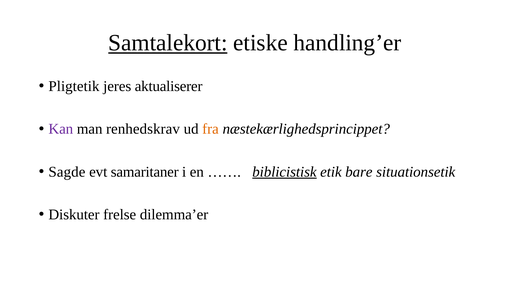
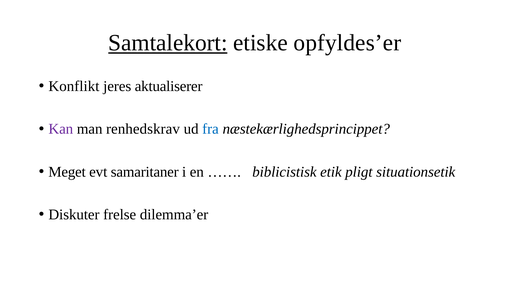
handling’er: handling’er -> opfyldes’er (347, 43)
Pligtetik: Pligtetik -> Konflikt (74, 86)
fra colour: orange -> blue (210, 129)
Sagde: Sagde -> Meget (67, 172)
biblicistisk underline: present -> none (284, 172)
bare: bare -> pligt (359, 172)
